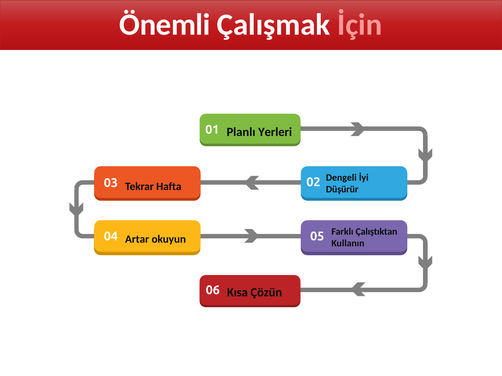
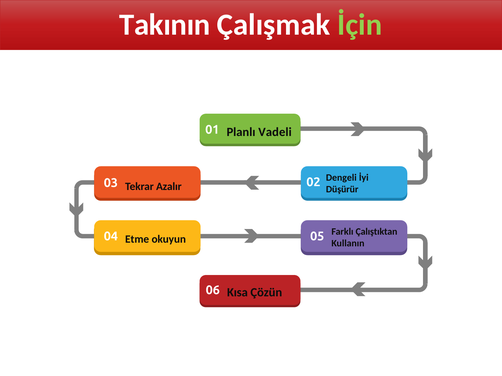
Önemli: Önemli -> Takının (165, 25)
İçin colour: pink -> light green (360, 25)
Yerleri: Yerleri -> Vadeli (275, 132)
Hafta: Hafta -> Azalır (169, 187)
Artar: Artar -> Etme (137, 240)
